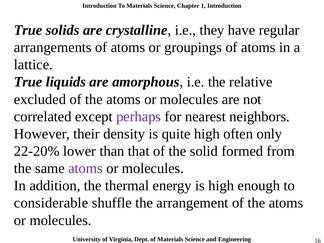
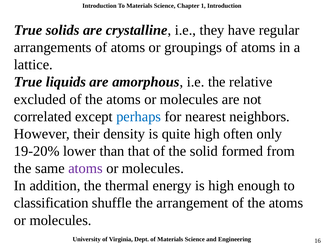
perhaps colour: purple -> blue (139, 117)
22-20%: 22-20% -> 19-20% (37, 151)
considerable: considerable -> classification (51, 203)
